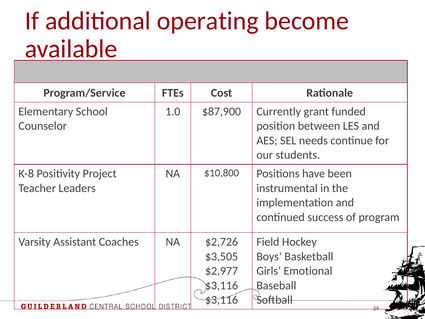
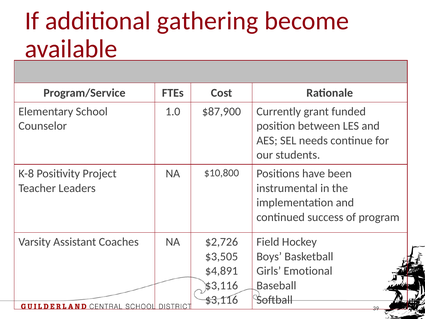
operating: operating -> gathering (208, 21)
$2,977: $2,977 -> $4,891 (222, 271)
